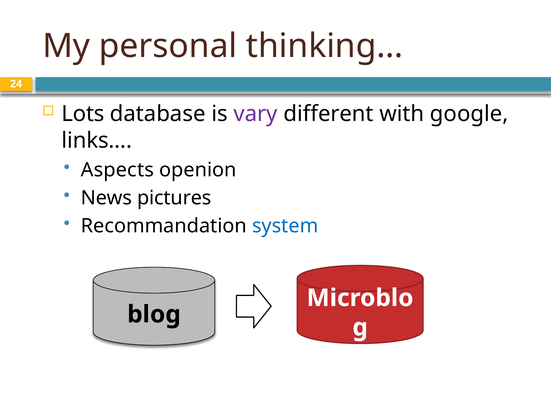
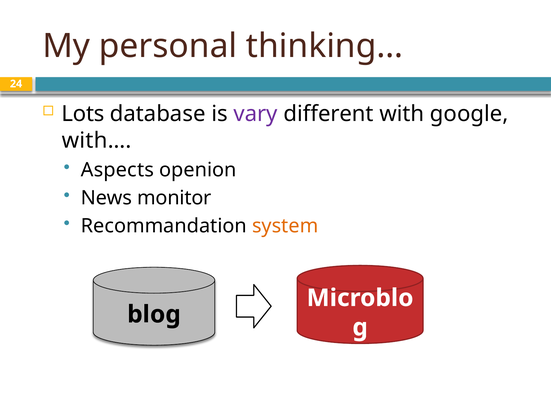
links…: links… -> with… (97, 141)
pictures: pictures -> monitor (174, 198)
system colour: blue -> orange (285, 226)
